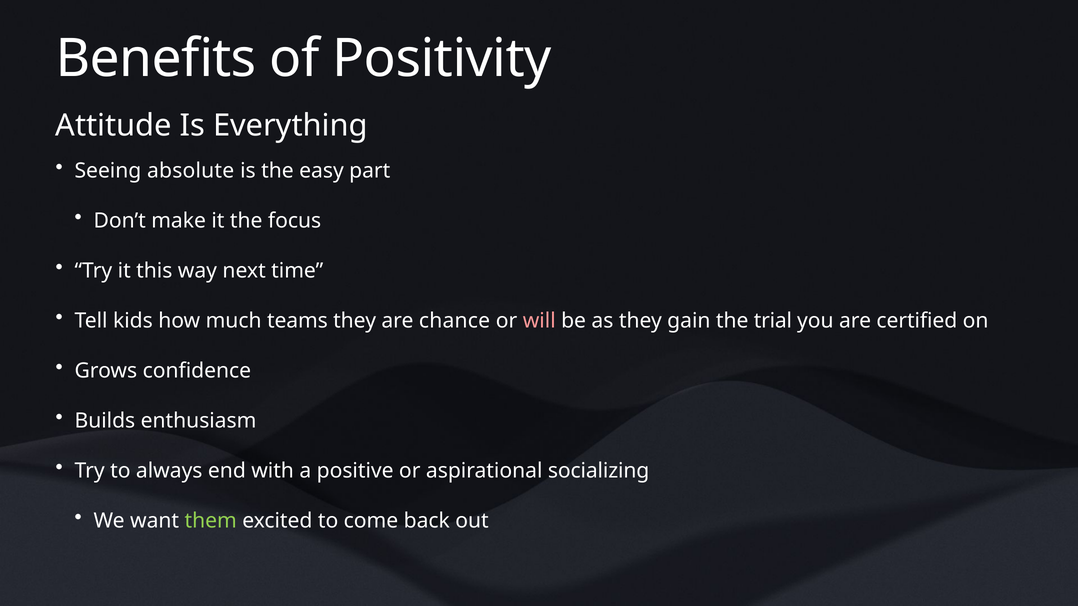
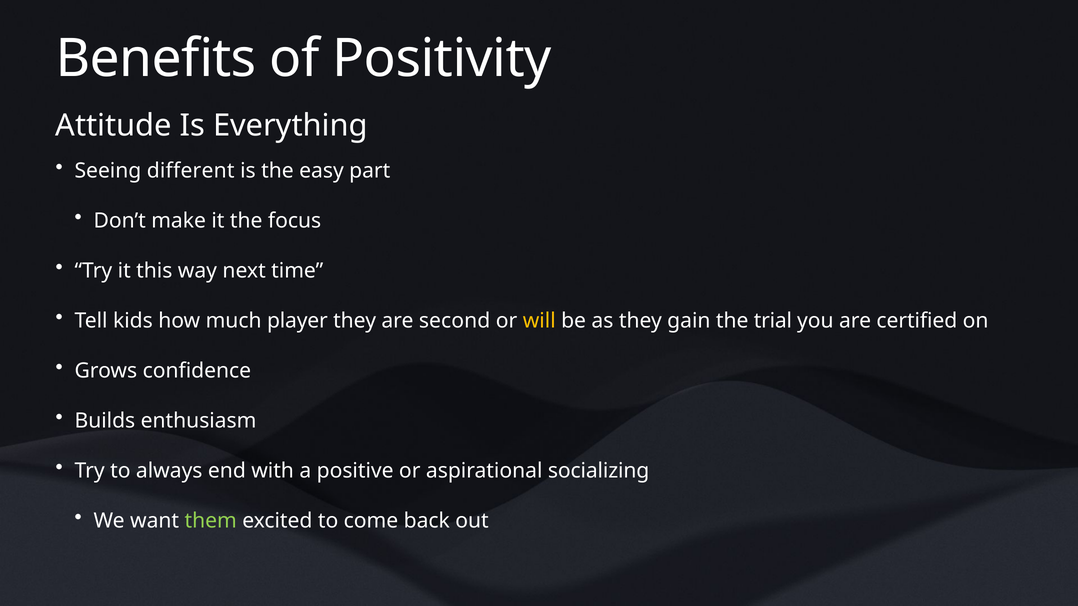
absolute: absolute -> different (191, 171)
teams: teams -> player (297, 321)
chance: chance -> second (455, 321)
will colour: pink -> yellow (539, 321)
